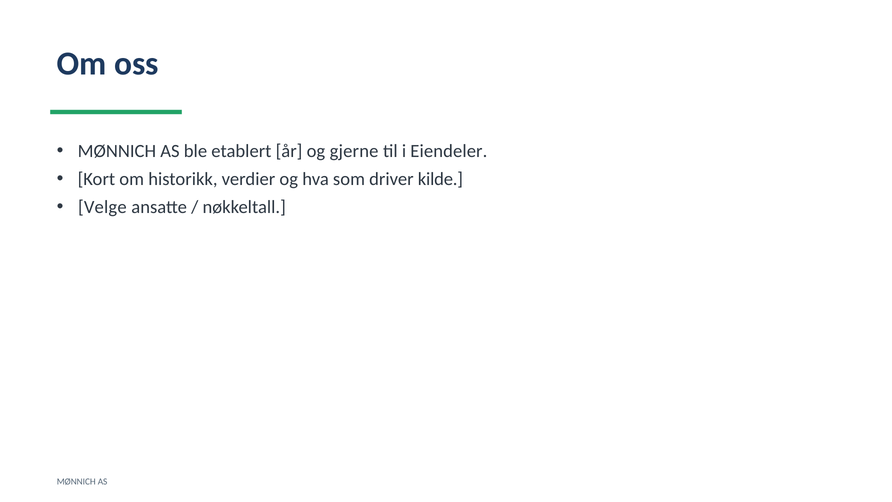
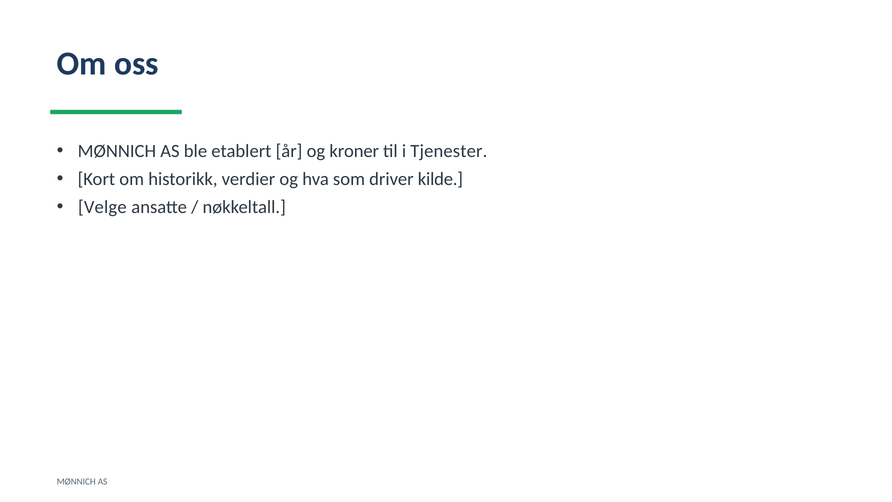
gjerne: gjerne -> kroner (354, 151)
Eiendeler: Eiendeler -> Tjenester (449, 151)
